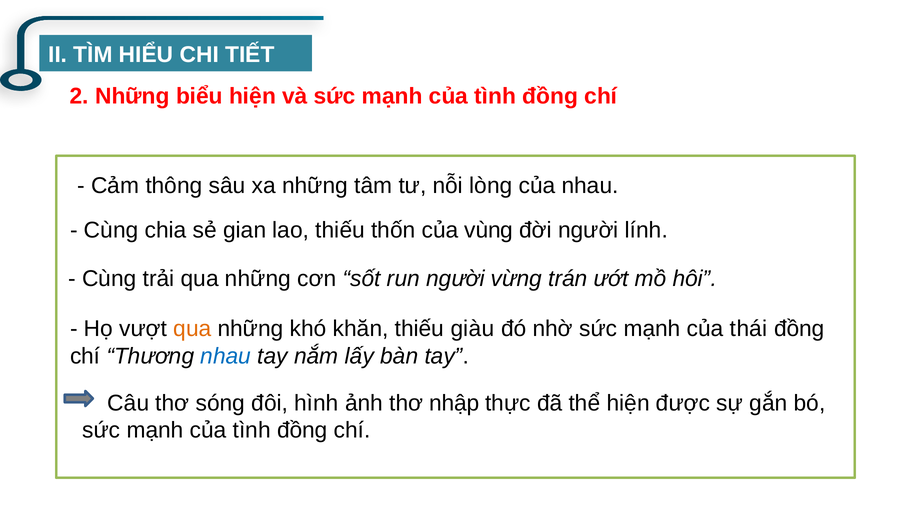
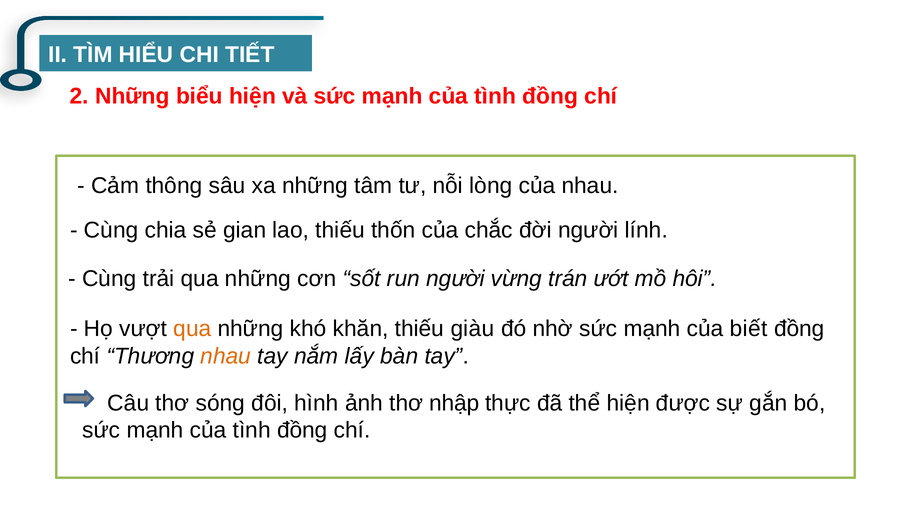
vùng: vùng -> chắc (489, 230)
thái: thái -> biết (749, 329)
nhau colour: blue -> orange (226, 356)
